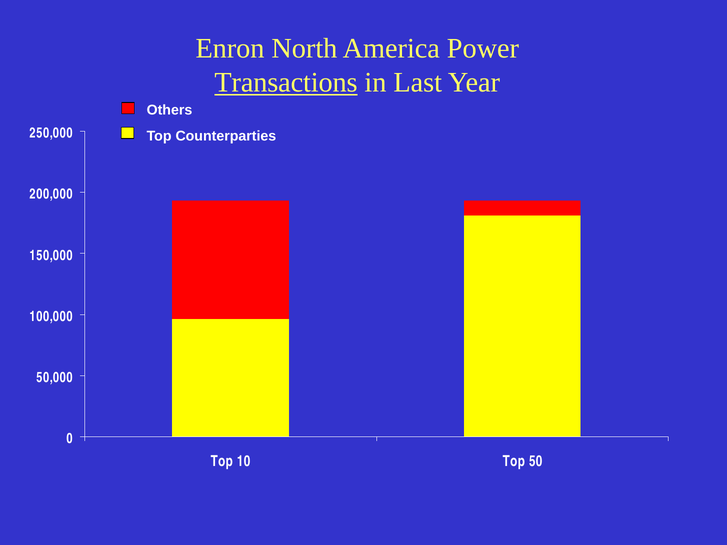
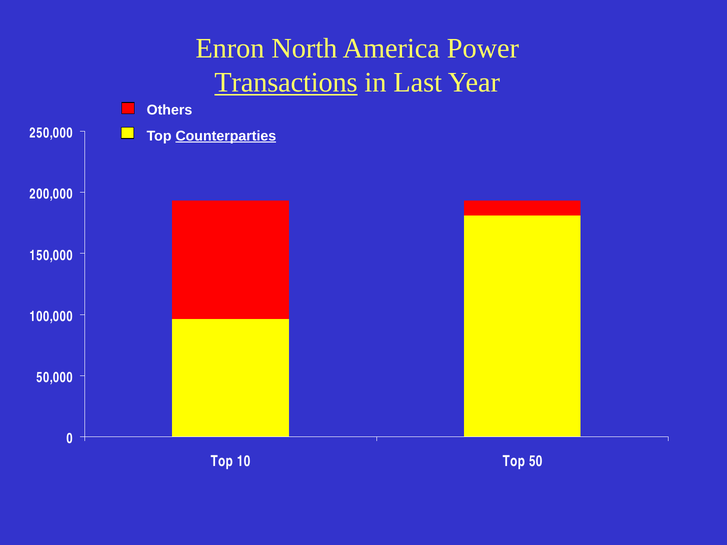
Counterparties underline: none -> present (226, 136)
